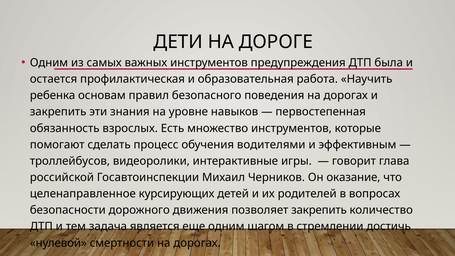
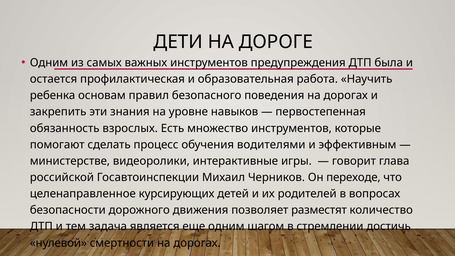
троллейбусов: троллейбусов -> министерстве (70, 161)
оказание: оказание -> переходе (353, 177)
позволяет закрепить: закрепить -> разместят (319, 210)
